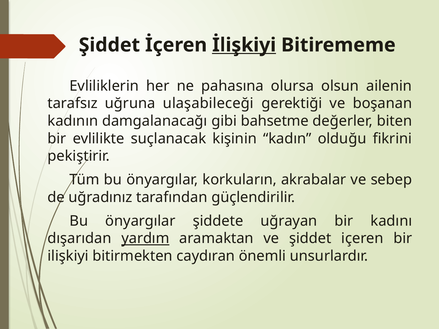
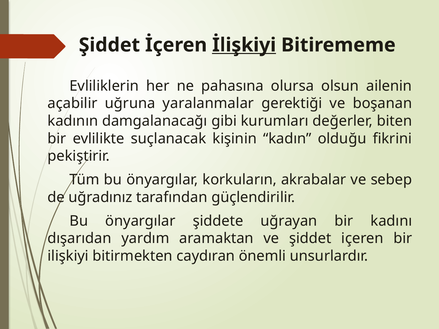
tarafsız: tarafsız -> açabilir (73, 104)
ulaşabileceği: ulaşabileceği -> yaralanmalar (208, 104)
bahsetme: bahsetme -> kurumları (275, 121)
yardım underline: present -> none (145, 239)
